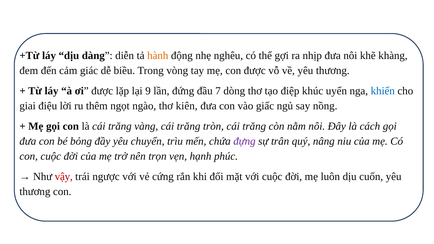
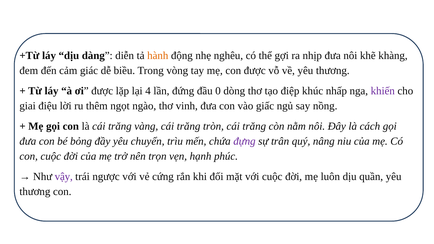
9: 9 -> 4 (148, 91)
7: 7 -> 0 (218, 91)
uyển: uyển -> nhấp (336, 91)
khiến colour: blue -> purple (383, 91)
kiên: kiên -> vinh (187, 106)
vậy colour: red -> purple (64, 177)
cuốn: cuốn -> quần (371, 177)
